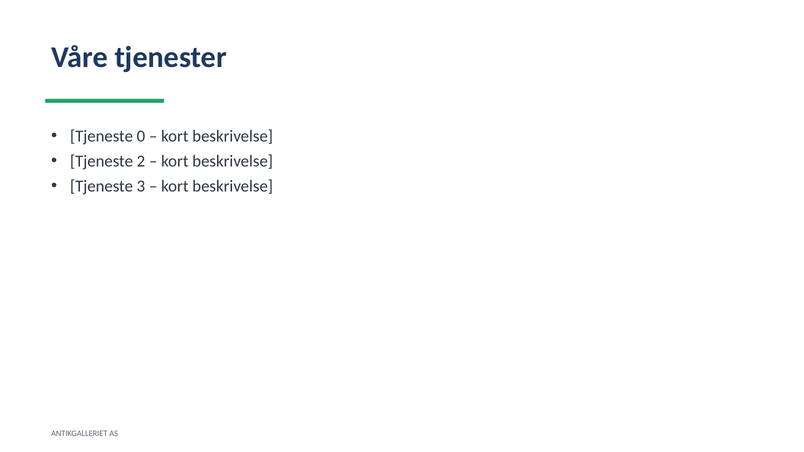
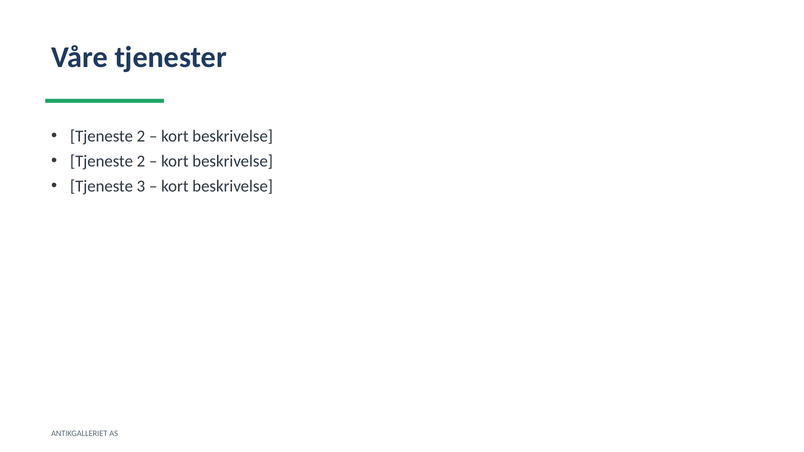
0: 0 -> 2 (141, 136)
